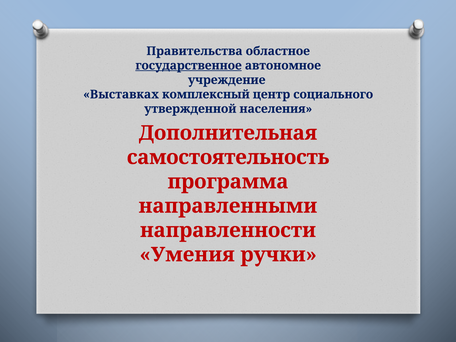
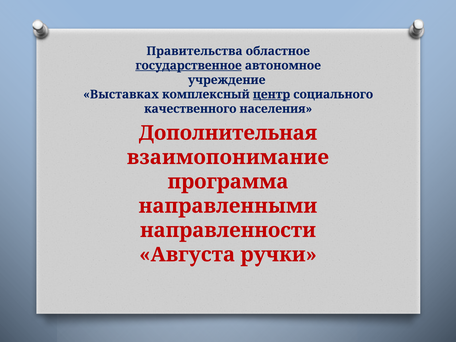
центр underline: none -> present (271, 94)
утвержденной: утвержденной -> качественного (190, 109)
самостоятельность: самостоятельность -> взаимопонимание (228, 157)
Умения: Умения -> Августа (187, 255)
